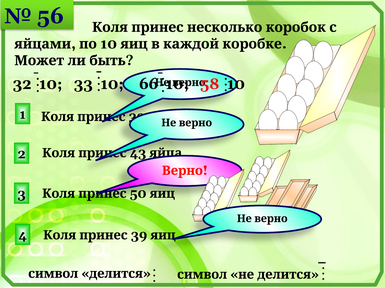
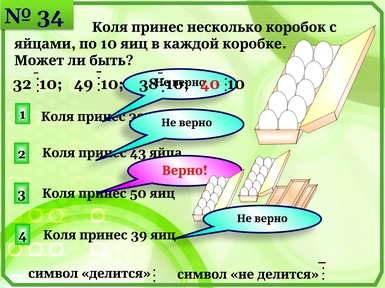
56: 56 -> 34 (51, 16)
33: 33 -> 49 (83, 84)
66: 66 -> 38 (149, 84)
58: 58 -> 40 (210, 84)
